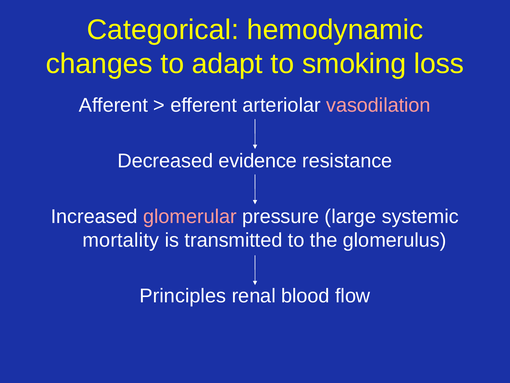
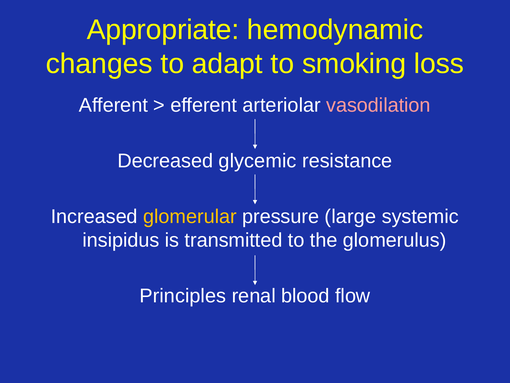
Categorical: Categorical -> Appropriate (163, 30)
evidence: evidence -> glycemic (258, 161)
glomerular colour: pink -> yellow (190, 216)
mortality: mortality -> insipidus (121, 240)
